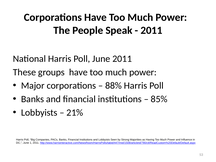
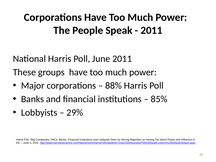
21%: 21% -> 29% (75, 113)
